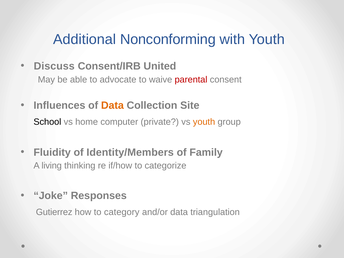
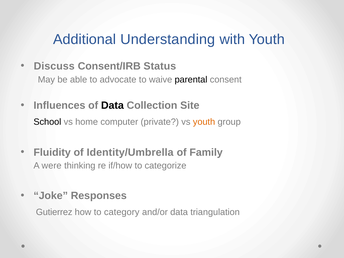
Nonconforming: Nonconforming -> Understanding (168, 39)
United: United -> Status (160, 66)
parental colour: red -> black (191, 80)
Data colour: orange -> black (112, 106)
Identity/Members: Identity/Members -> Identity/Umbrella (130, 152)
living: living -> were (52, 166)
